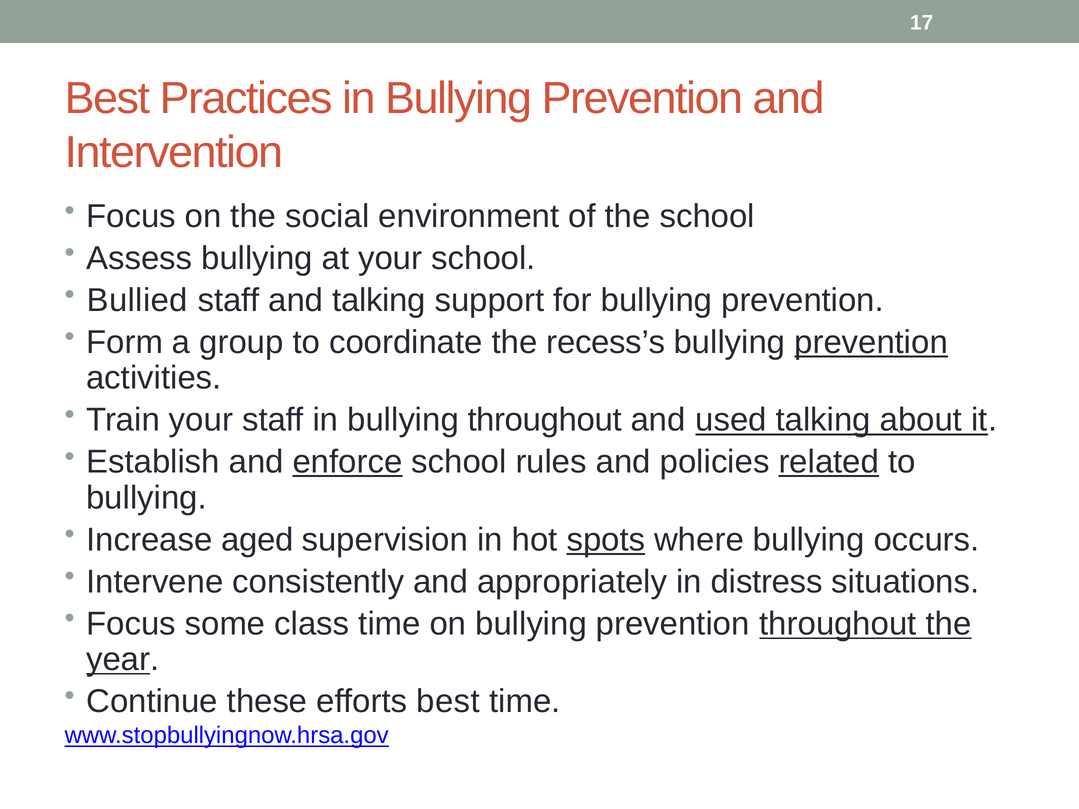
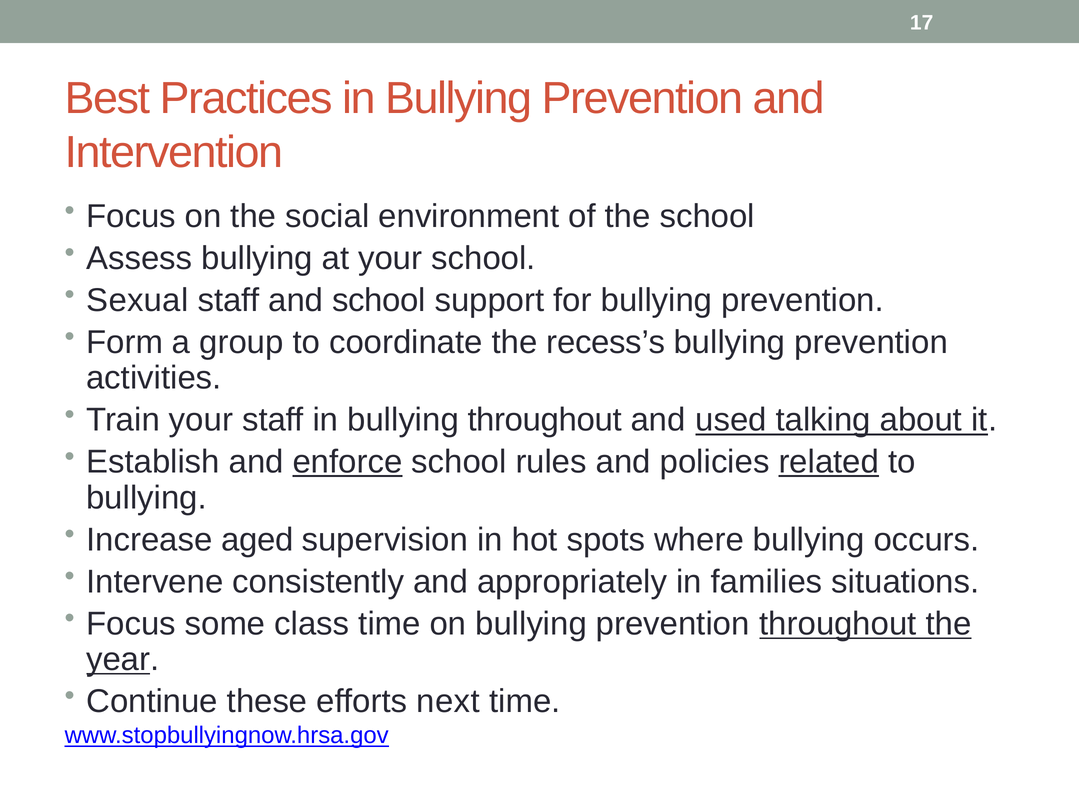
Bullied: Bullied -> Sexual (137, 300)
and talking: talking -> school (379, 300)
prevention underline: present -> none (871, 342)
spots underline: present -> none (606, 540)
distress: distress -> families (767, 582)
efforts best: best -> next (448, 702)
